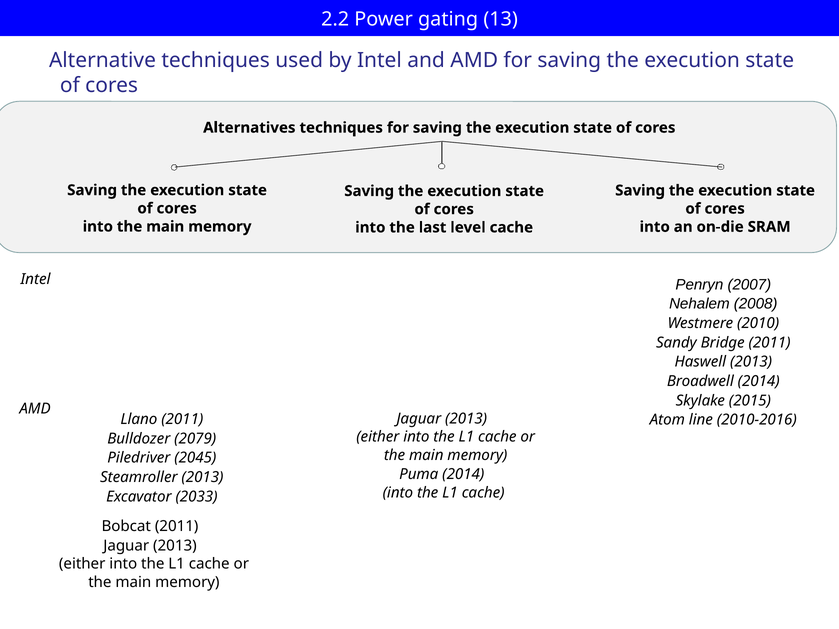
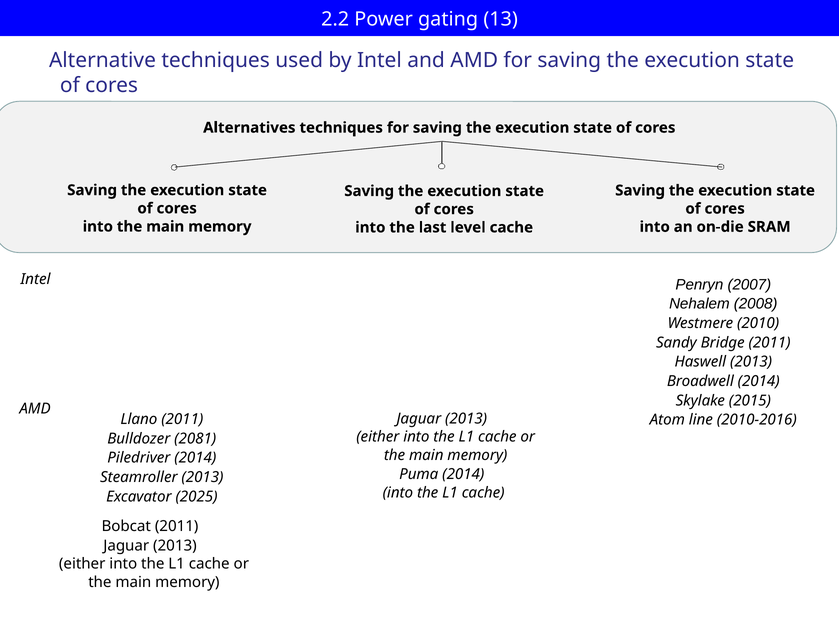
2079: 2079 -> 2081 (195, 439)
Piledriver 2045: 2045 -> 2014 (195, 458)
2033: 2033 -> 2025 (197, 497)
